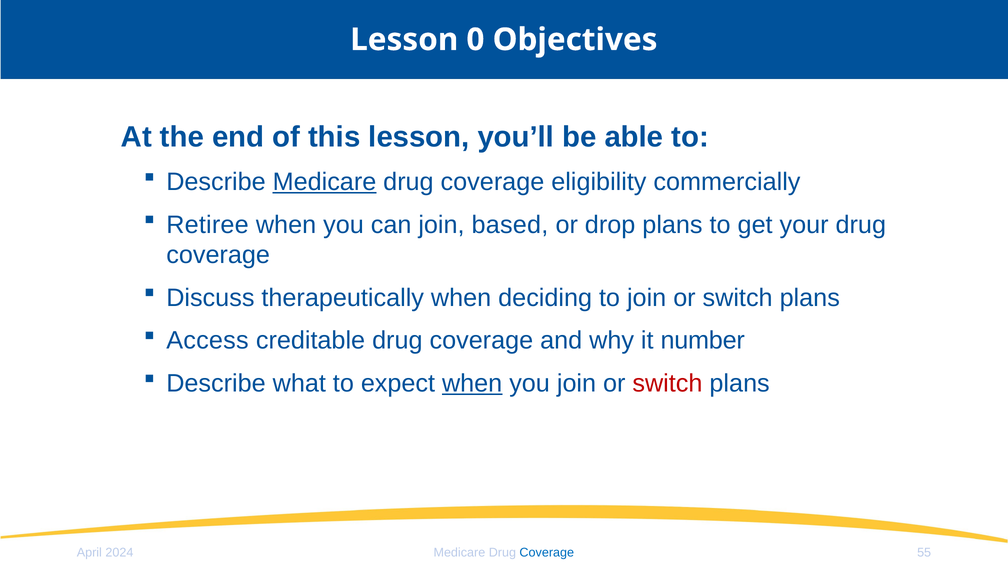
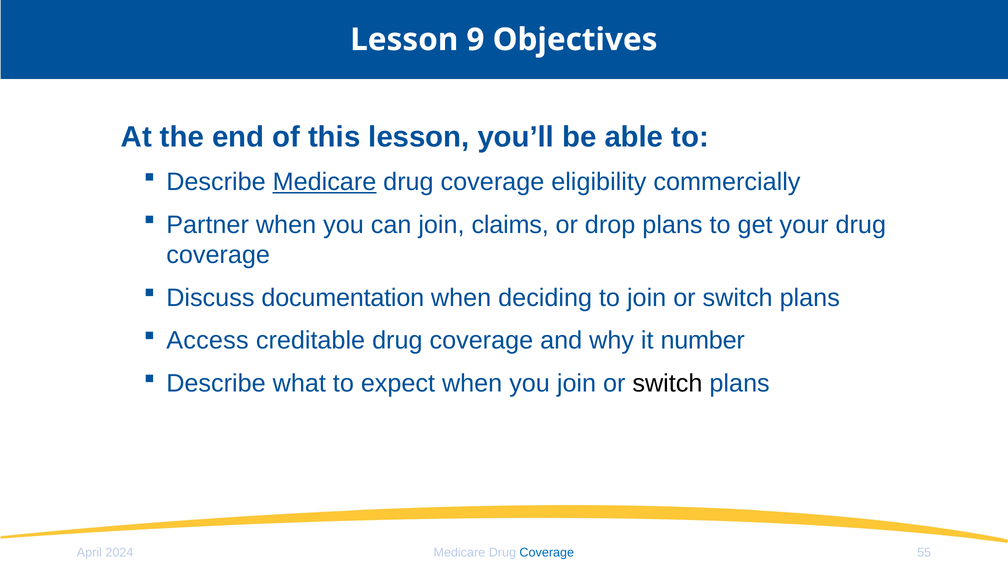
0: 0 -> 9 (475, 40)
Retiree: Retiree -> Partner (208, 225)
based: based -> claims (510, 225)
therapeutically: therapeutically -> documentation (343, 298)
when underline: present -> none (472, 383)
switch colour: red -> black (667, 383)
